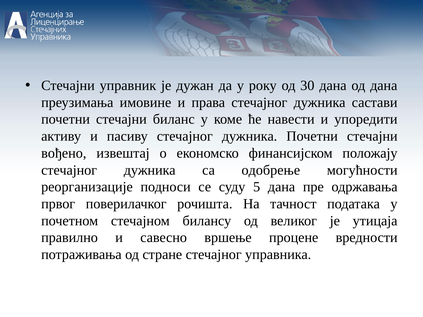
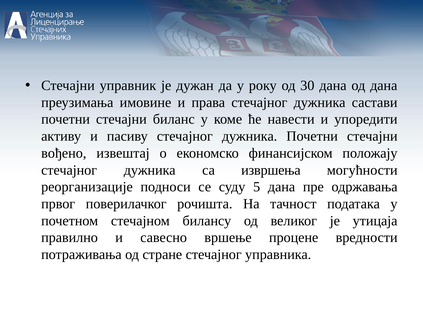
одобрење: одобрење -> извршења (271, 170)
